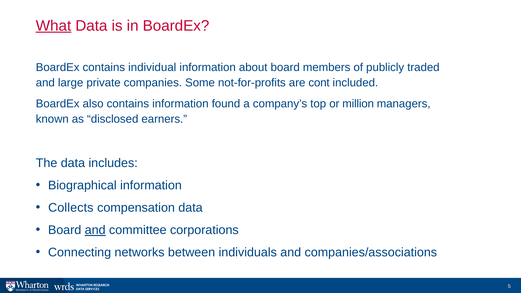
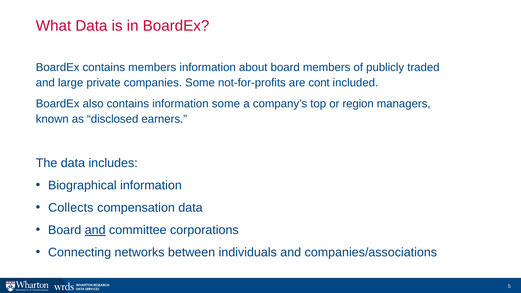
What underline: present -> none (54, 26)
contains individual: individual -> members (152, 67)
information found: found -> some (226, 104)
million: million -> region (358, 104)
